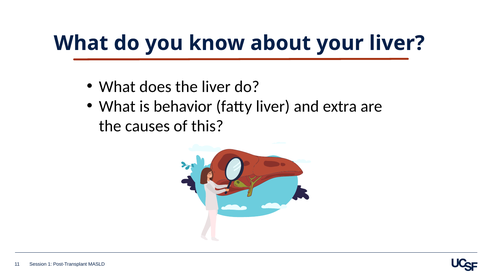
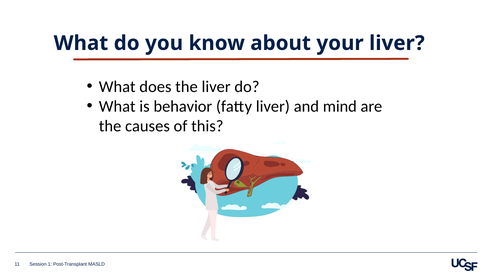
extra: extra -> mind (340, 106)
